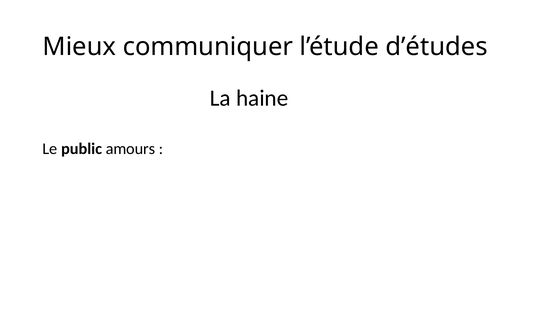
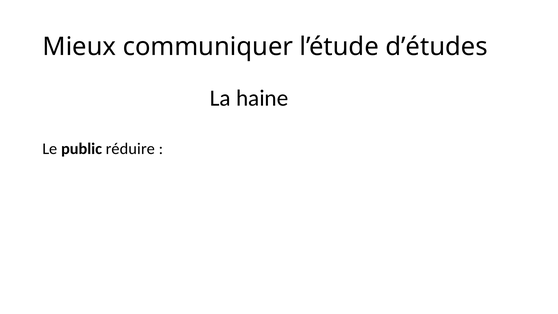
amours: amours -> réduire (130, 149)
